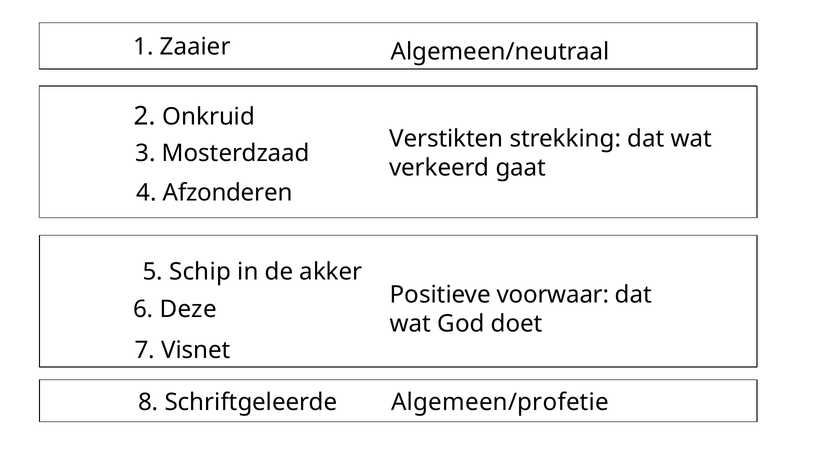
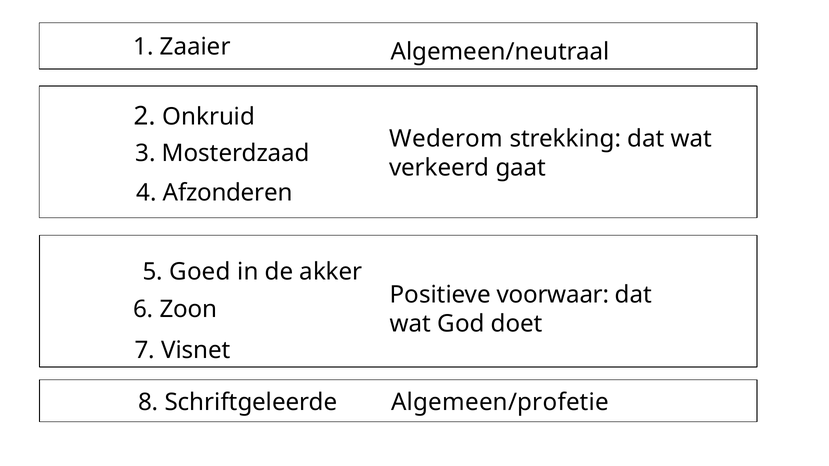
Verstikten: Verstikten -> Wederom (446, 139)
Schip: Schip -> Goed (200, 272)
Deze: Deze -> Zoon (188, 310)
